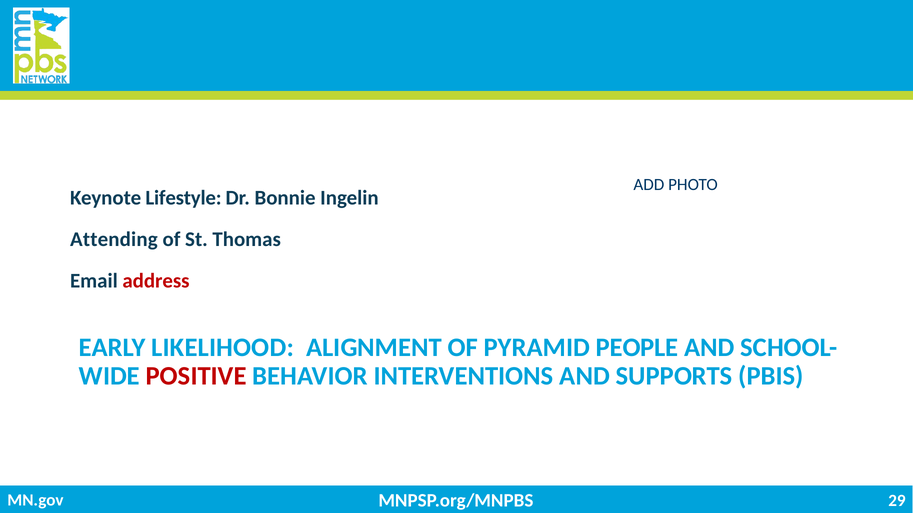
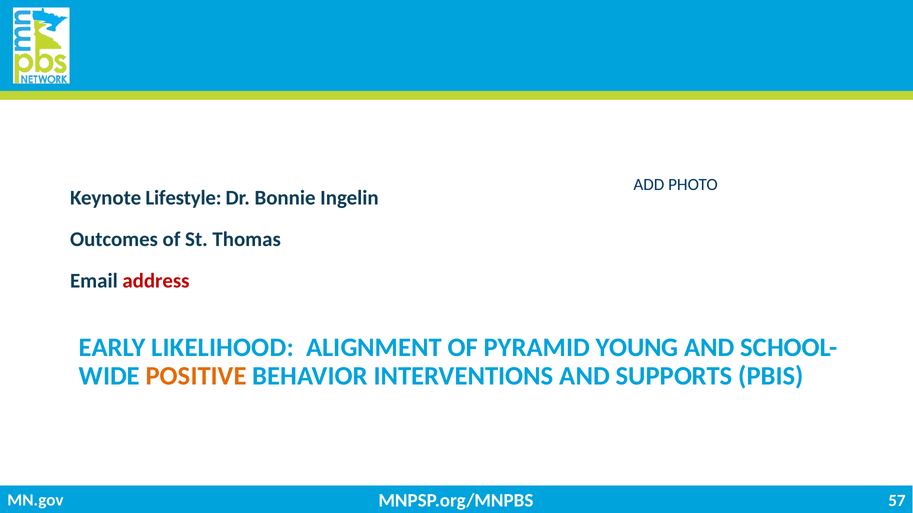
Attending: Attending -> Outcomes (114, 240)
PEOPLE: PEOPLE -> YOUNG (637, 348)
POSITIVE colour: red -> orange (196, 376)
29: 29 -> 57 (897, 501)
